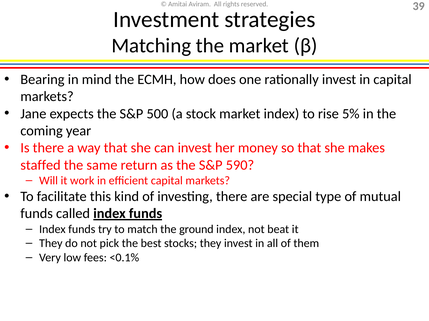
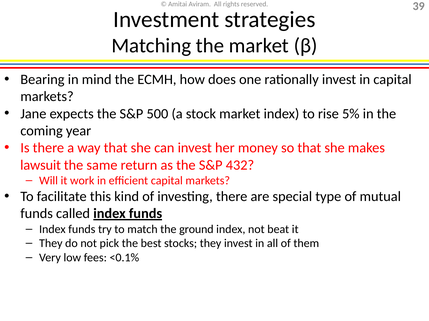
staffed: staffed -> lawsuit (41, 165)
590: 590 -> 432 (240, 165)
